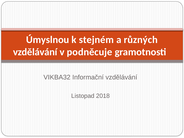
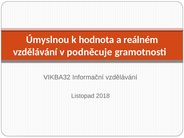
stejném: stejném -> hodnota (96, 40)
různých: různých -> reálném (141, 40)
